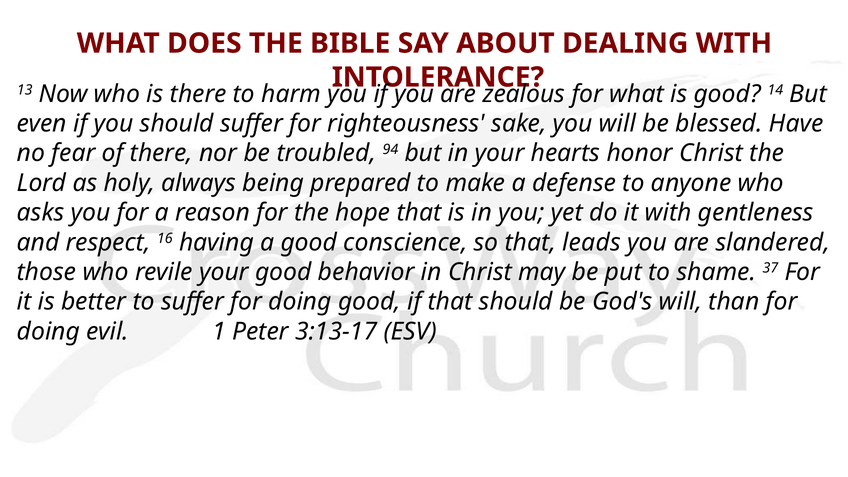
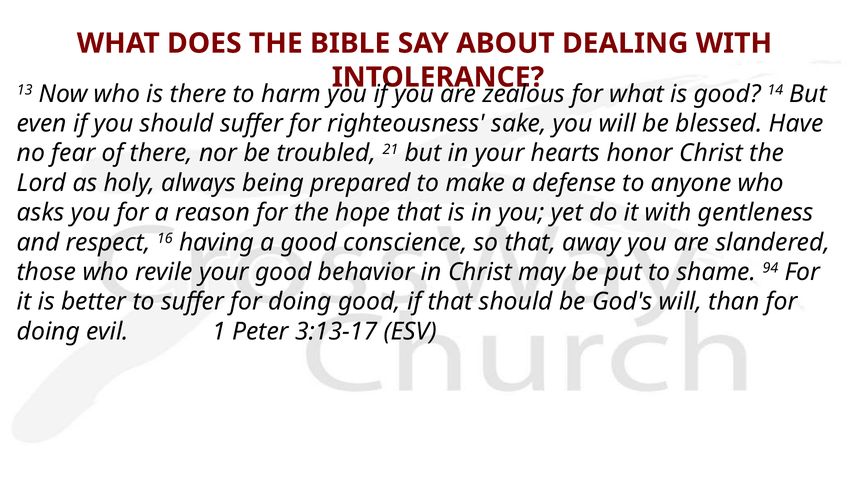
94: 94 -> 21 (390, 149)
leads: leads -> away (592, 242)
37: 37 -> 94 (770, 268)
